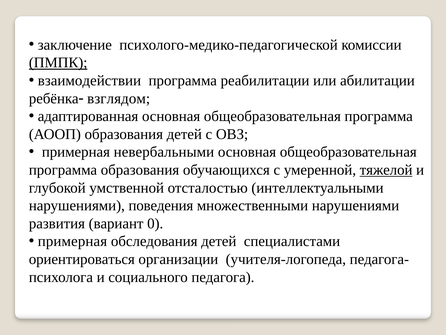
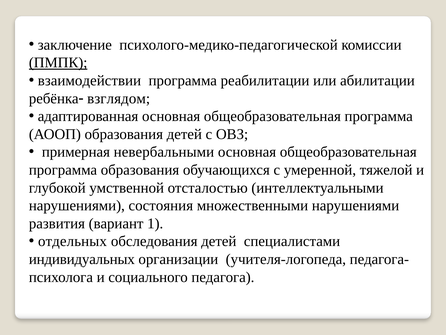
тяжелой underline: present -> none (386, 170)
поведения: поведения -> состояния (161, 205)
0: 0 -> 1 (155, 223)
примерная: примерная -> отдельных (72, 241)
ориентироваться: ориентироваться -> индивидуальных (82, 259)
